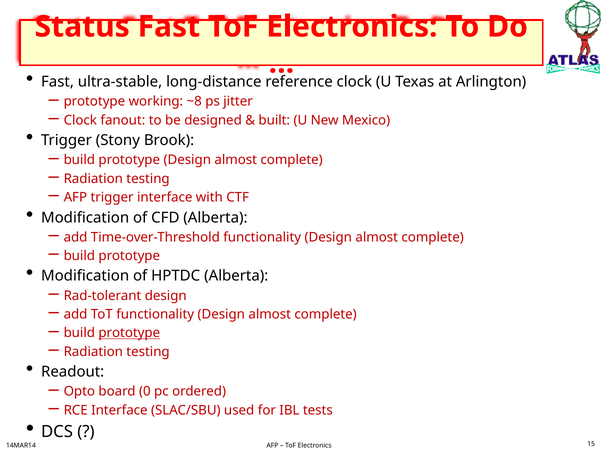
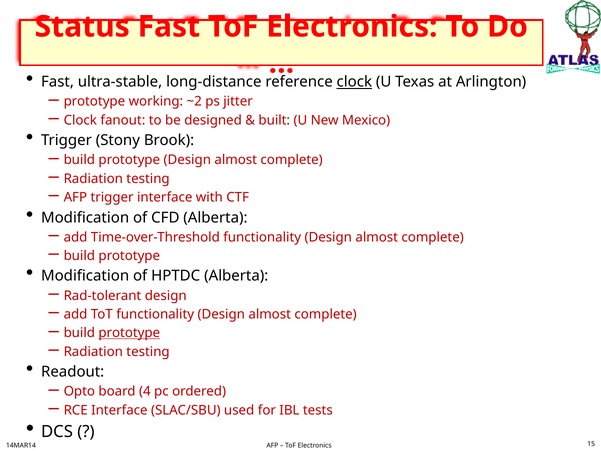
clock underline: none -> present (354, 82)
~8: ~8 -> ~2 (194, 102)
0: 0 -> 4 (145, 391)
